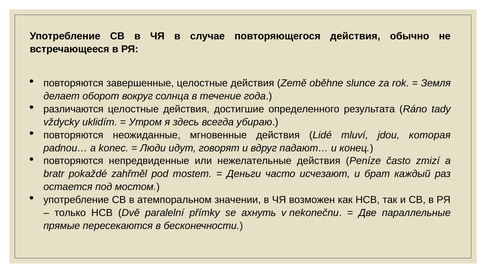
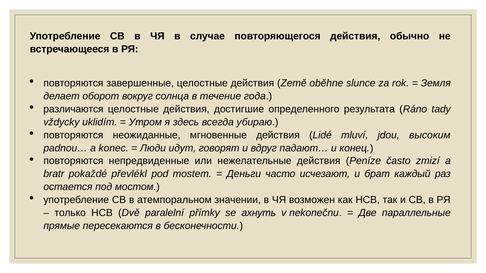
которая: которая -> высоким (430, 135)
zahřměl: zahřměl -> převlékl (129, 174)
